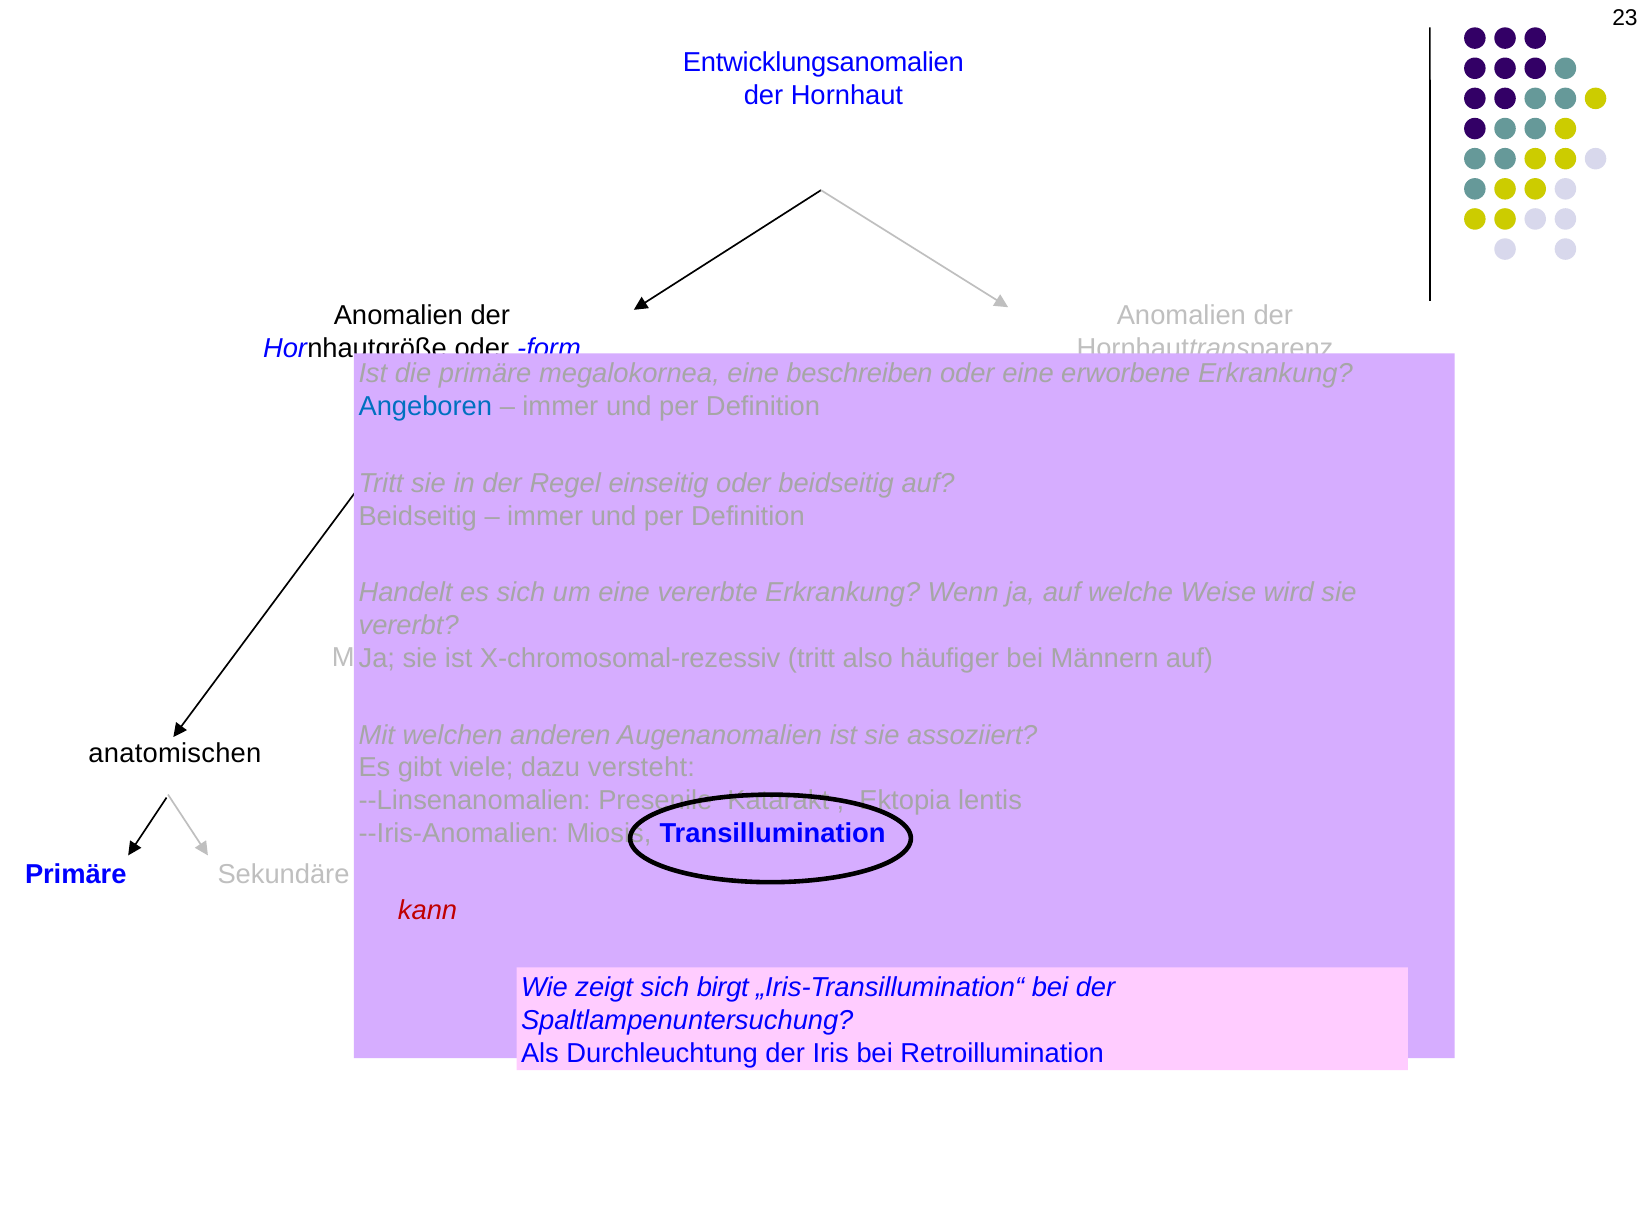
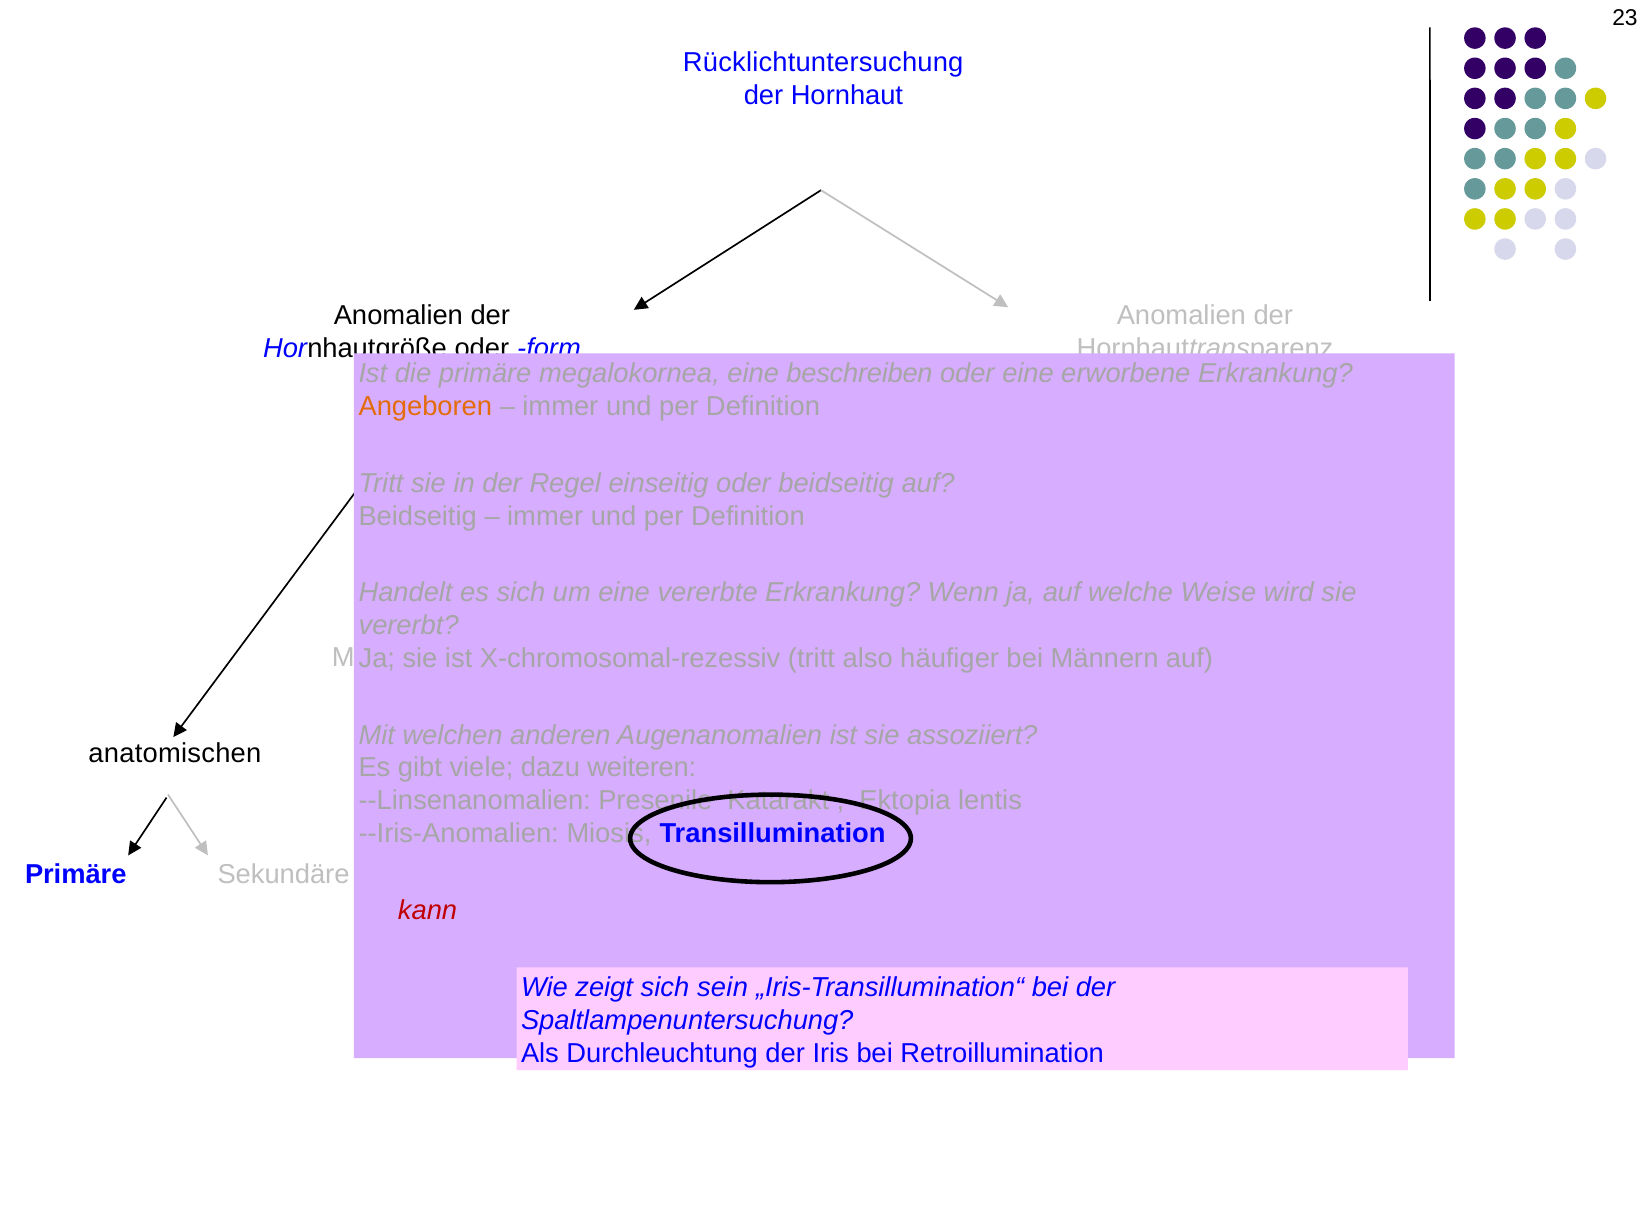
Entwicklungsanomalien: Entwicklungsanomalien -> Rücklichtuntersuchung (823, 63)
Angeboren colour: blue -> orange (425, 407)
versteht: versteht -> weiteren (642, 768)
sich birgt: birgt -> sein (723, 988)
